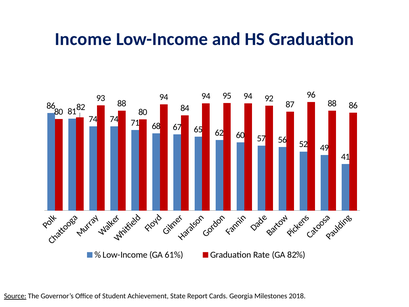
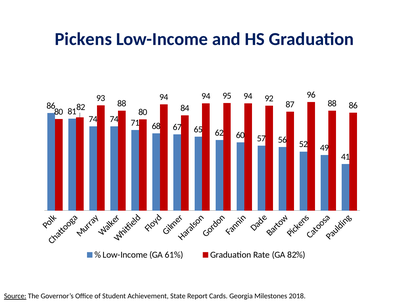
Income: Income -> Pickens (83, 39)
